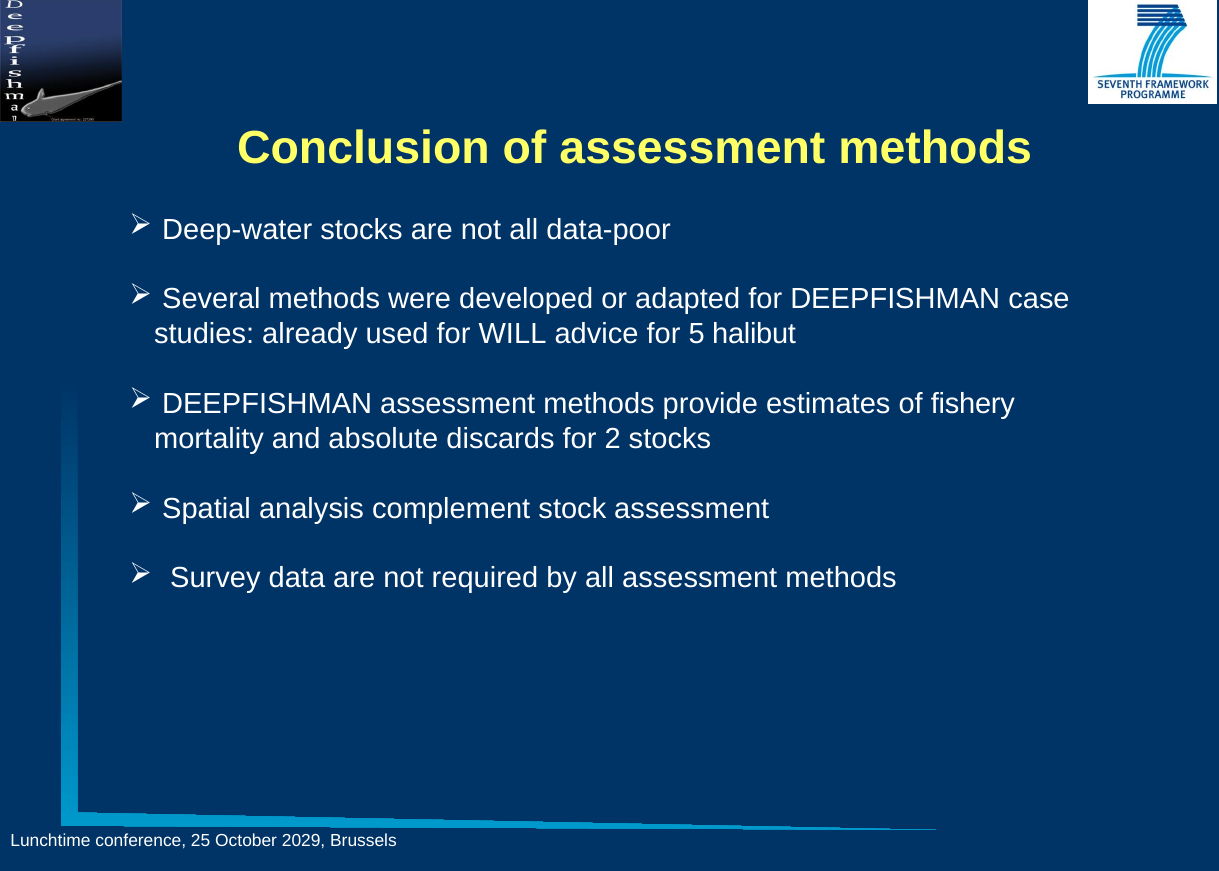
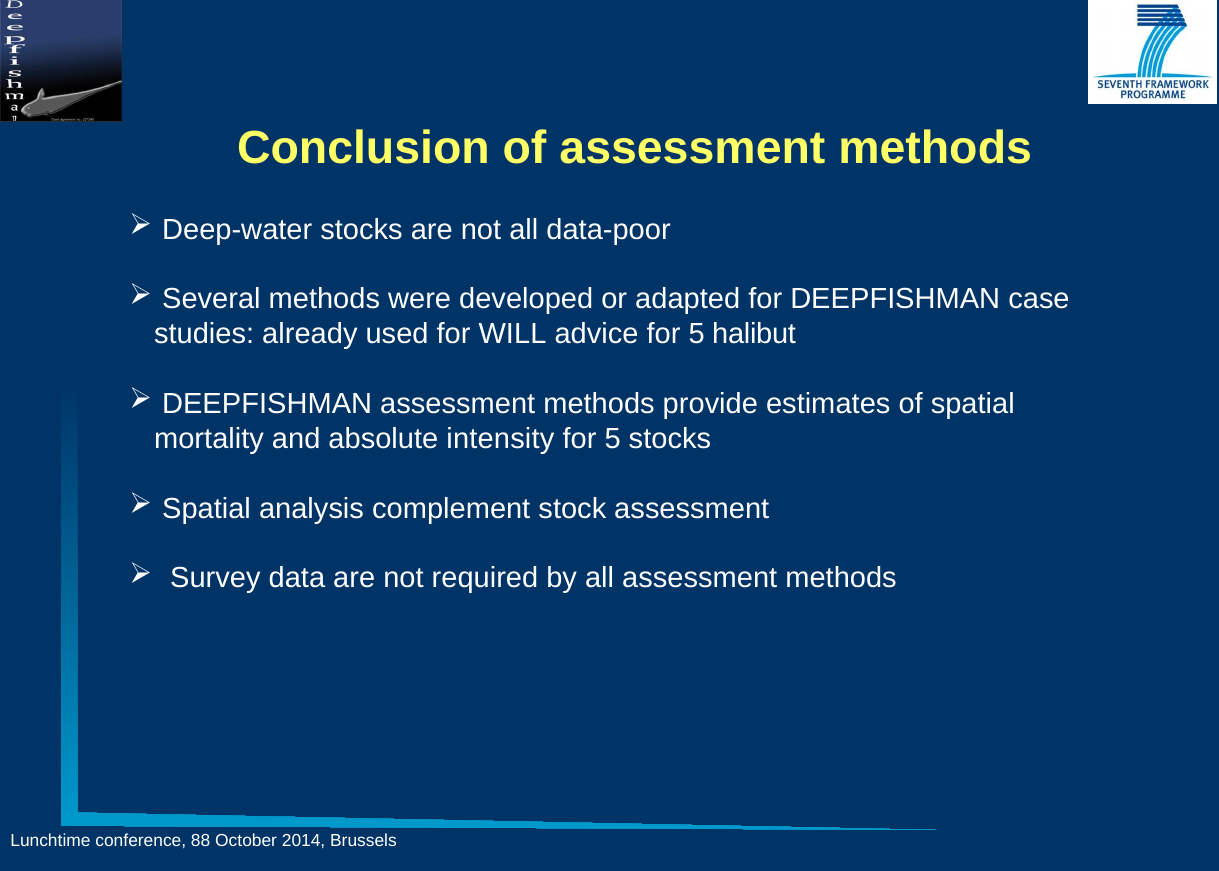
of fishery: fishery -> spatial (973, 404)
discards: discards -> intensity (500, 439)
2: 2 -> 5 (613, 439)
25: 25 -> 88 (201, 841)
2029: 2029 -> 2014 (304, 841)
